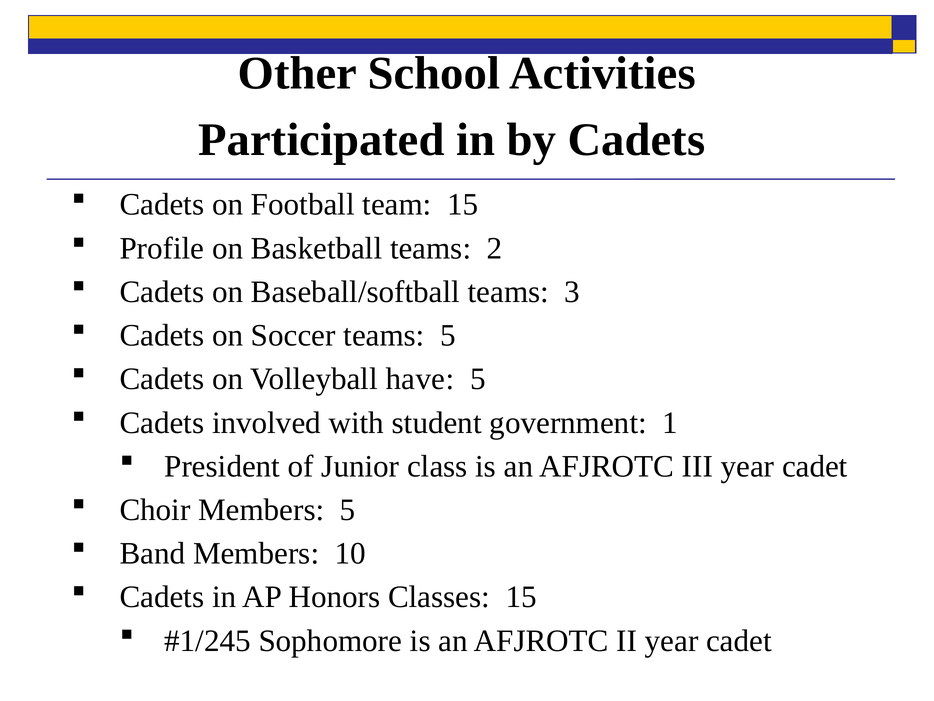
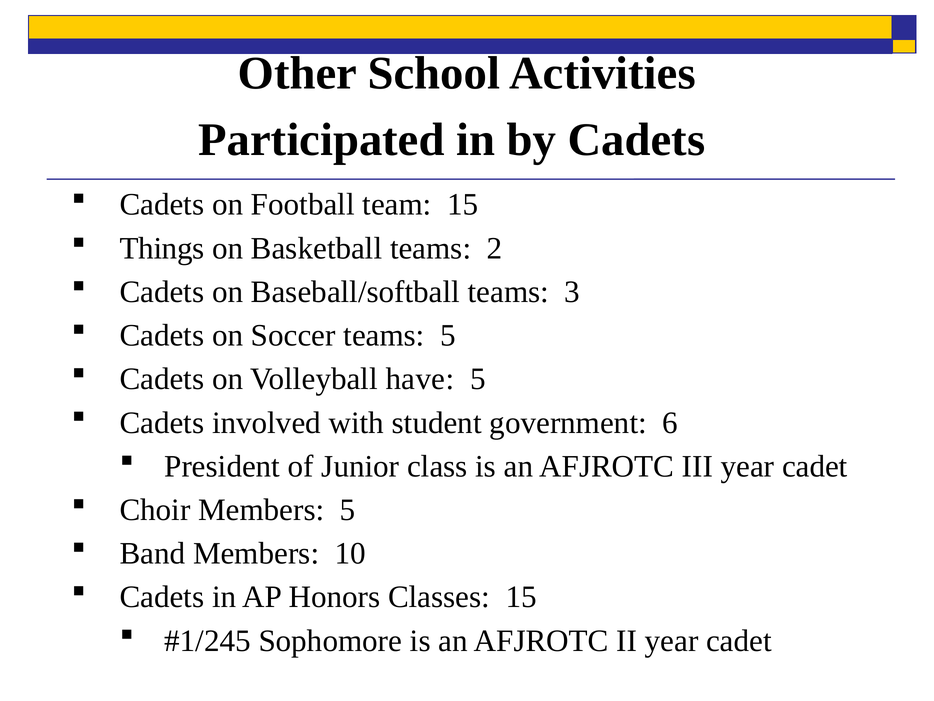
Profile: Profile -> Things (162, 248)
1: 1 -> 6 (670, 422)
